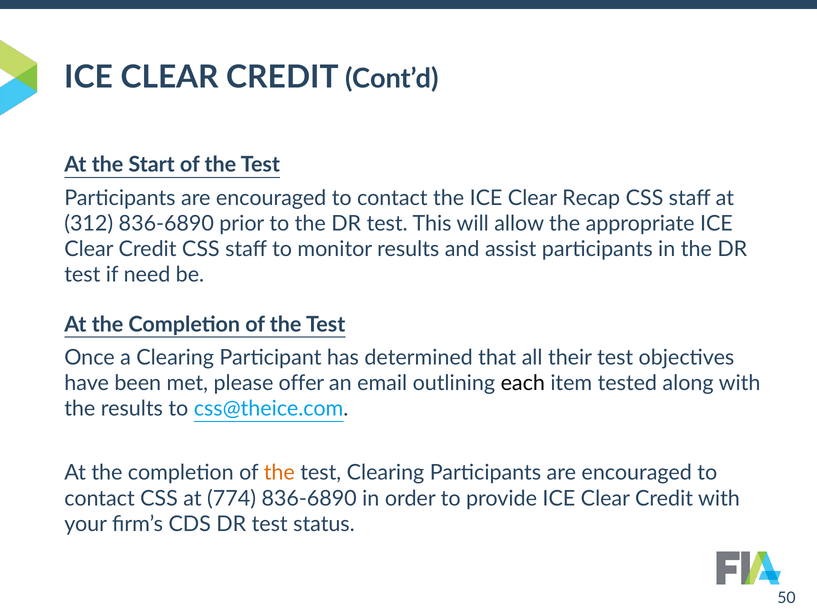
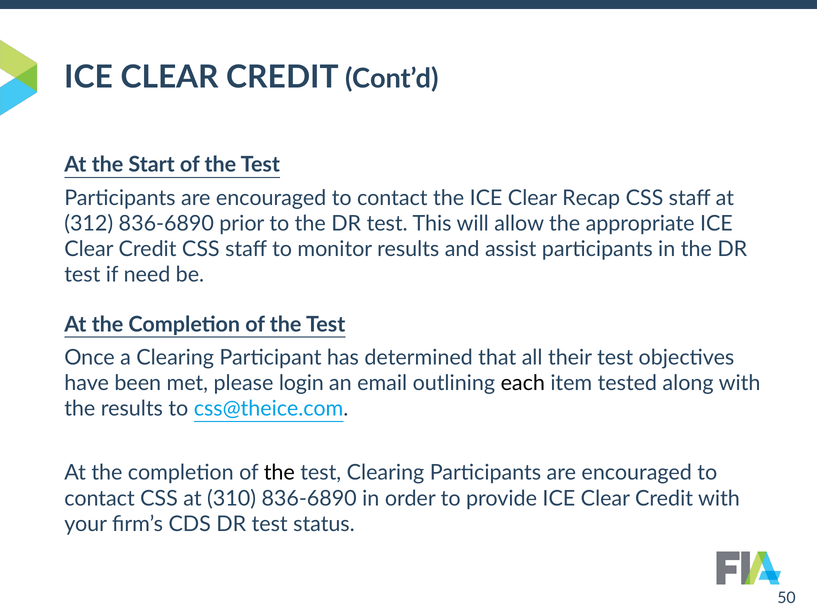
offer: offer -> login (301, 383)
the colour: orange -> black (279, 473)
774: 774 -> 310 (232, 498)
